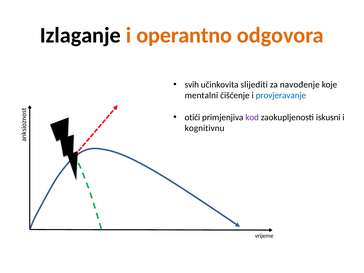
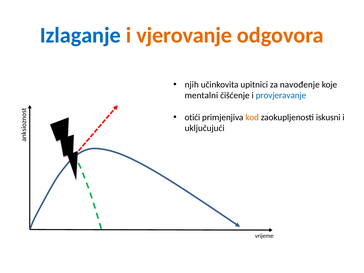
Izlaganje colour: black -> blue (80, 35)
operantno: operantno -> vjerovanje (184, 35)
svih: svih -> njih (192, 85)
slijediti: slijediti -> upitnici (254, 85)
kod colour: purple -> orange (252, 117)
kognitivnu: kognitivnu -> uključujući (205, 128)
